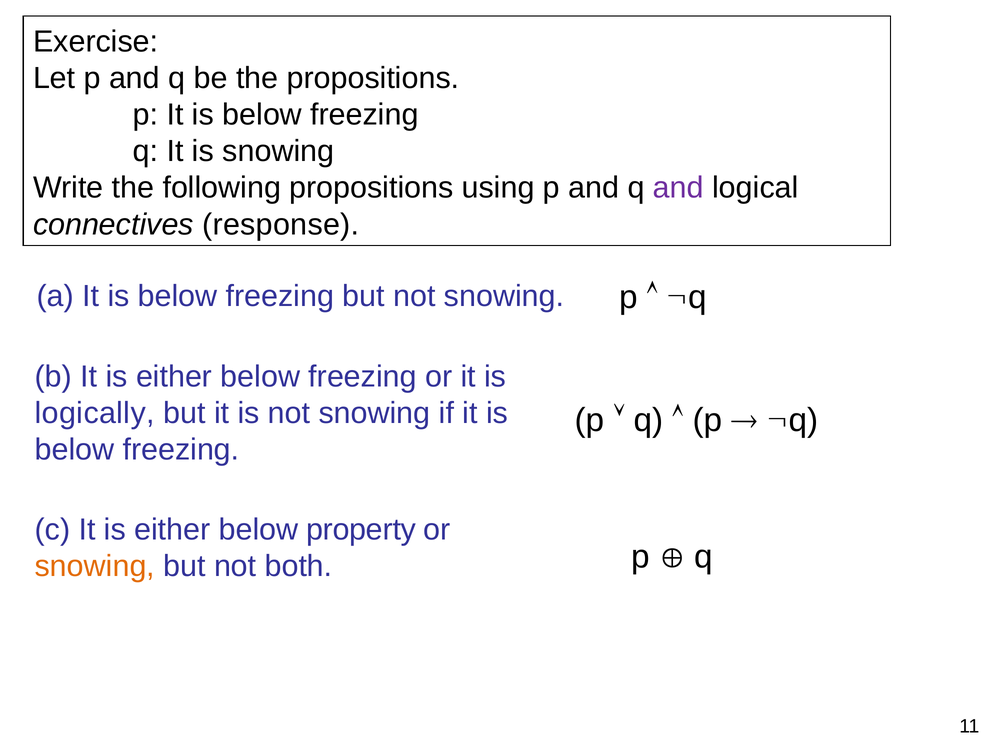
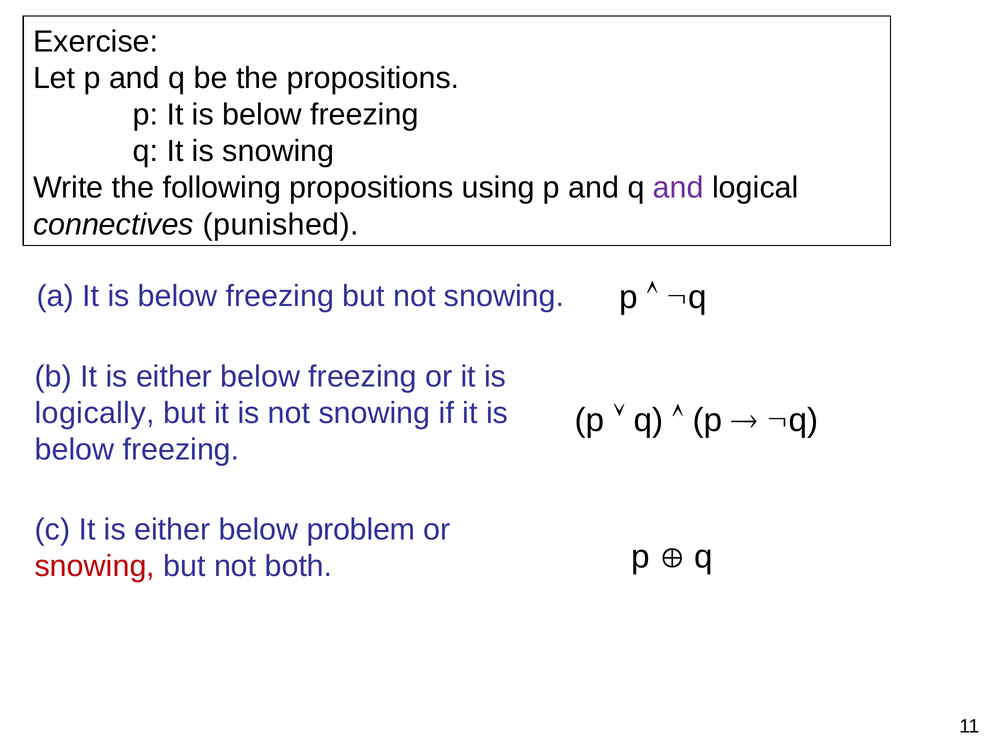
response: response -> punished (281, 225)
property: property -> problem (361, 530)
snowing colour: orange -> red (95, 566)
